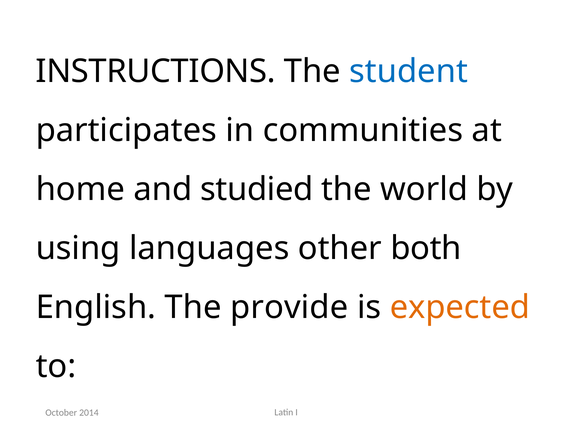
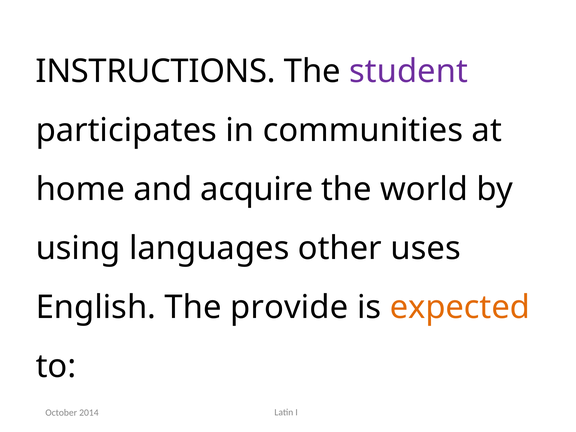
student colour: blue -> purple (409, 71)
studied: studied -> acquire (257, 189)
both: both -> uses (426, 248)
